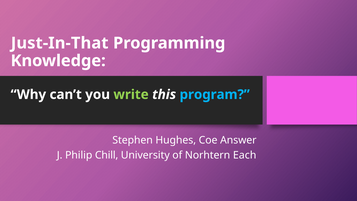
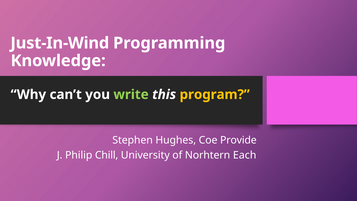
Just-In-That: Just-In-That -> Just-In-Wind (60, 43)
program colour: light blue -> yellow (215, 94)
Answer: Answer -> Provide (238, 140)
